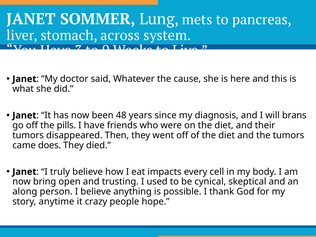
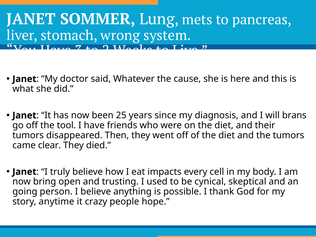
across: across -> wrong (120, 35)
9: 9 -> 2 (106, 51)
48: 48 -> 25 (121, 115)
pills: pills -> tool (66, 125)
does: does -> clear (50, 145)
along: along -> going (25, 192)
